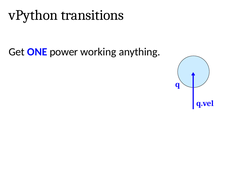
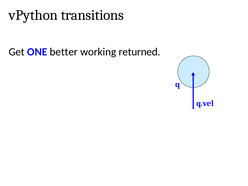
power: power -> better (64, 52)
anything: anything -> returned (140, 52)
